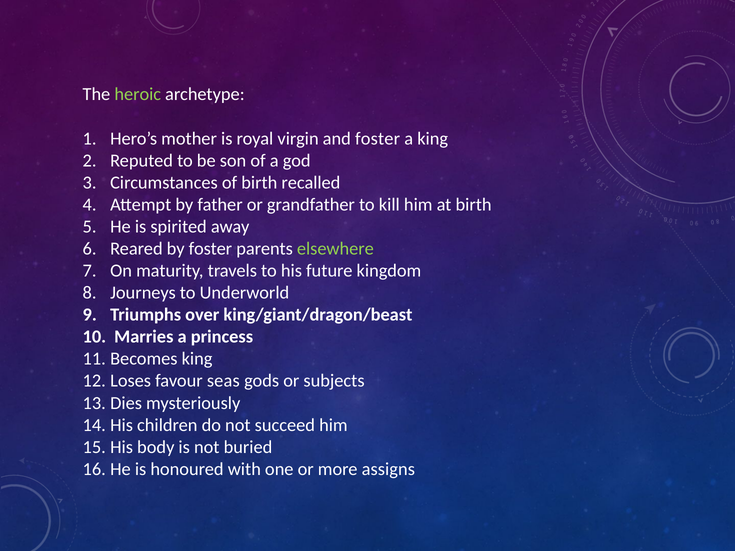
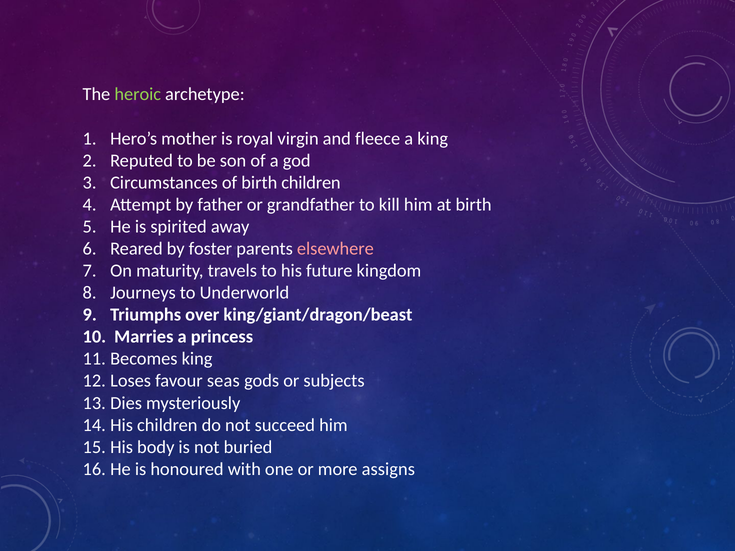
and foster: foster -> fleece (378, 139)
birth recalled: recalled -> children (311, 183)
elsewhere colour: light green -> pink (335, 249)
